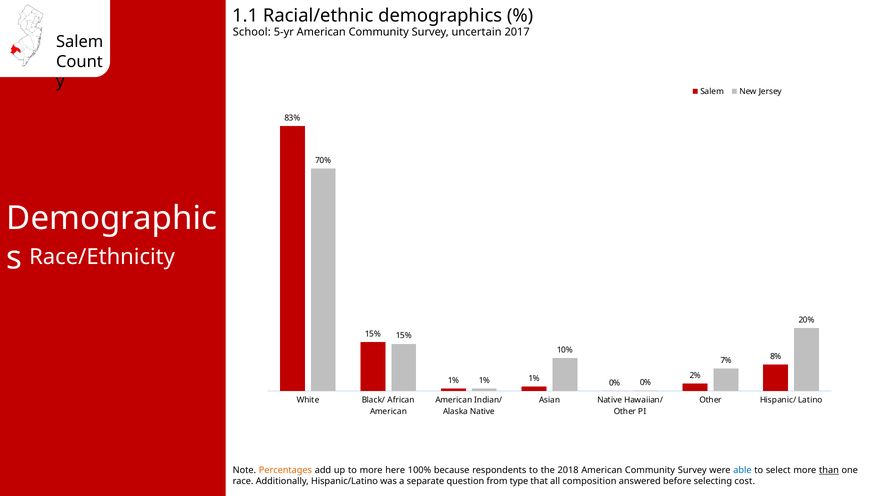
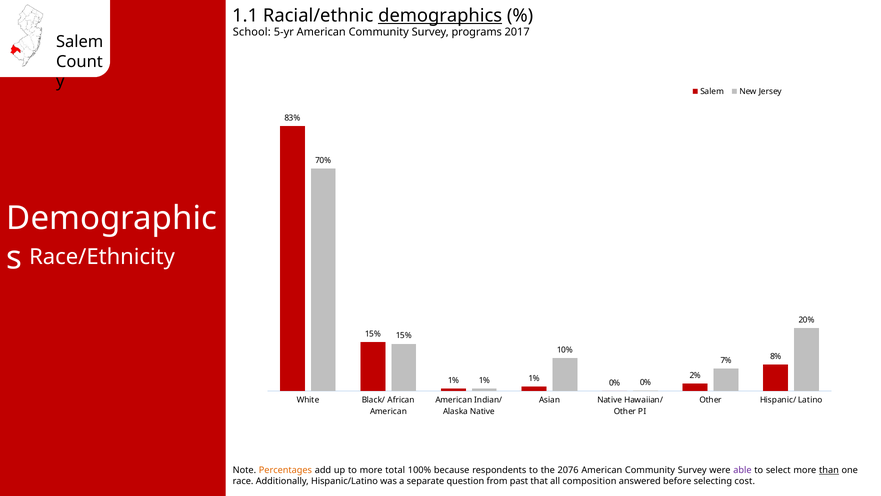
demographics underline: none -> present (440, 16)
uncertain: uncertain -> programs (477, 32)
here: here -> total (395, 470)
2018: 2018 -> 2076 (568, 470)
able colour: blue -> purple (742, 470)
type: type -> past (519, 481)
